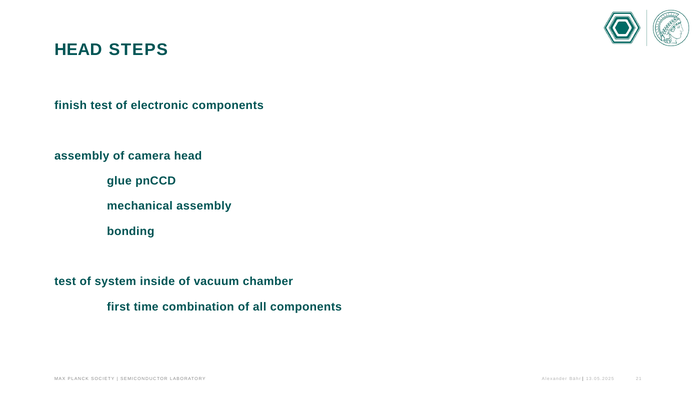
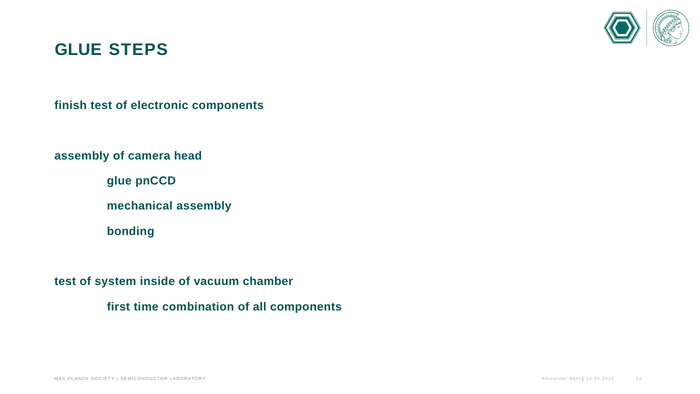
HEAD: HEAD -> GLUE (78, 50)
